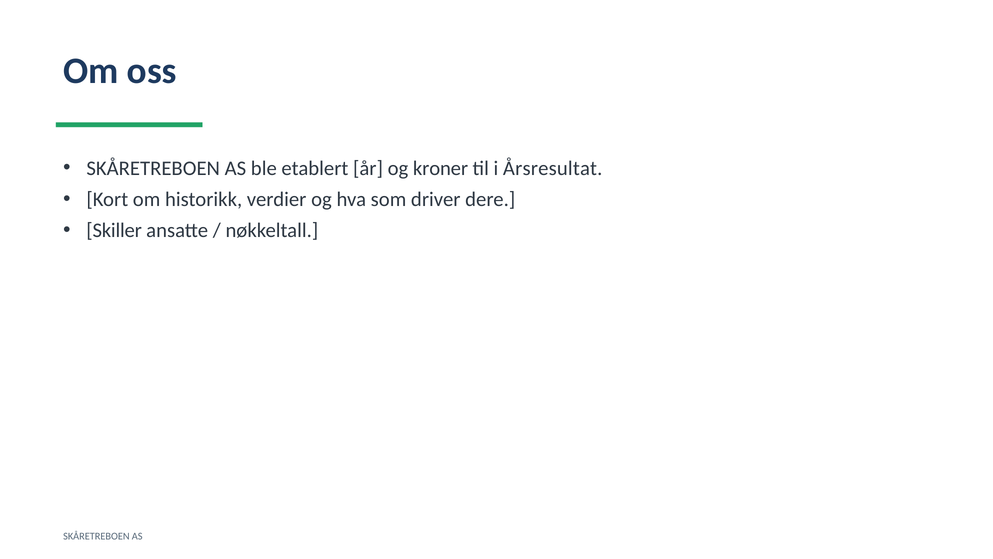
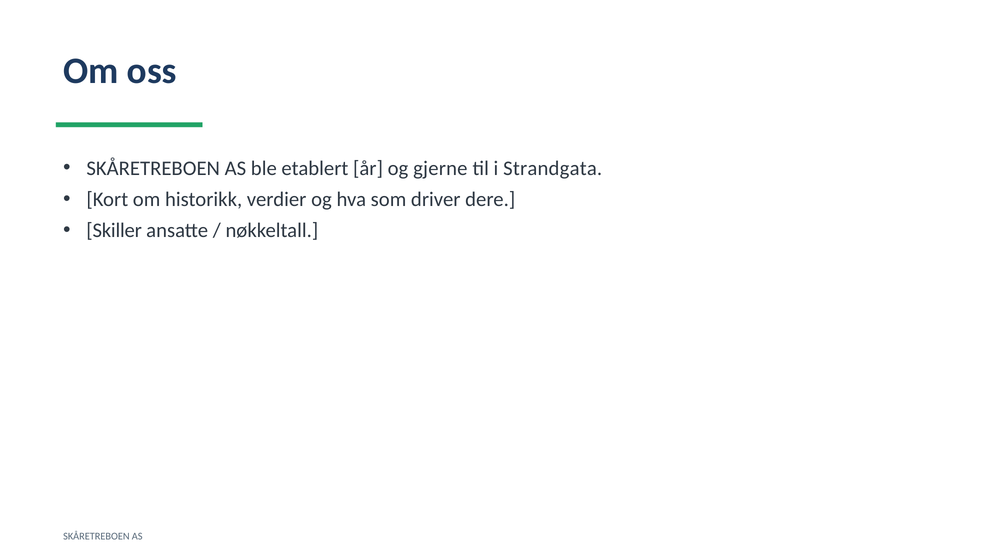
kroner: kroner -> gjerne (440, 168)
Årsresultat: Årsresultat -> Strandgata (553, 168)
